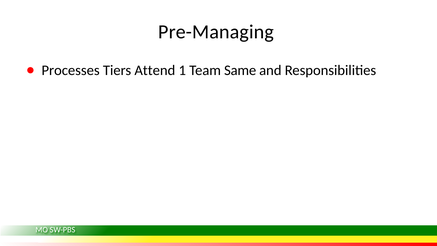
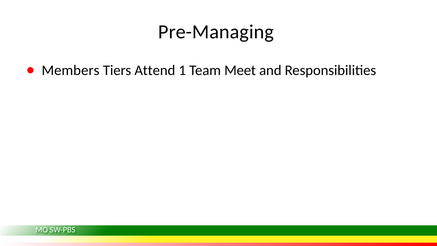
Processes: Processes -> Members (71, 70)
Same: Same -> Meet (240, 70)
